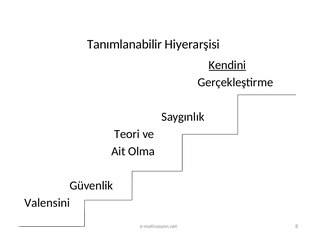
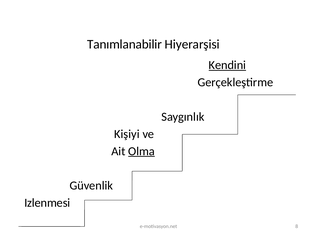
Teori: Teori -> Kişiyi (127, 134)
Olma underline: none -> present (142, 152)
Valensini: Valensini -> Izlenmesi (47, 204)
